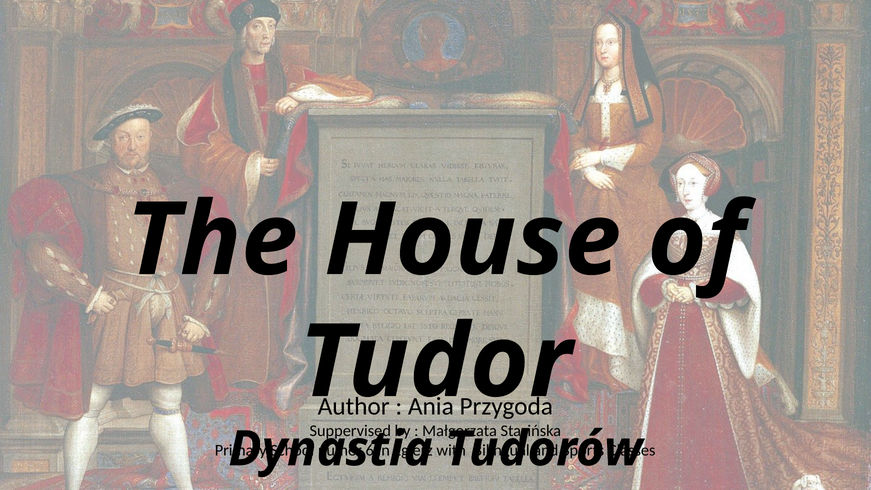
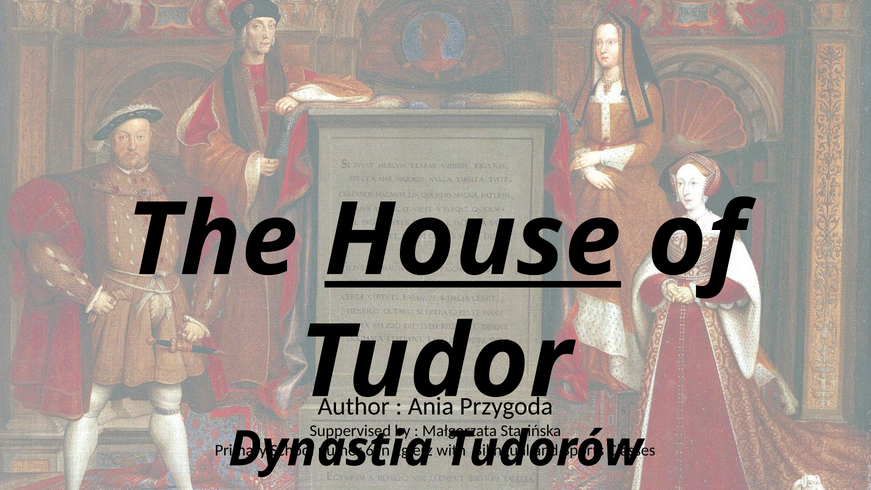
House underline: none -> present (473, 240)
